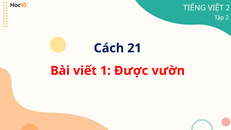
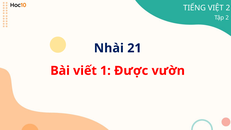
Cách: Cách -> Nhài (109, 48)
